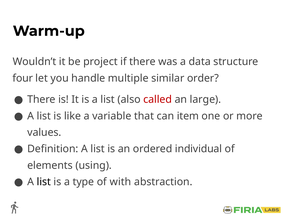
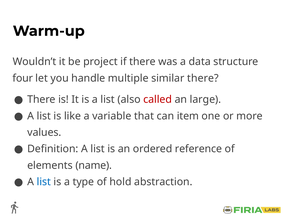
similar order: order -> there (203, 78)
individual: individual -> reference (199, 149)
using: using -> name (94, 165)
list colour: black -> blue (44, 181)
with: with -> hold (120, 181)
